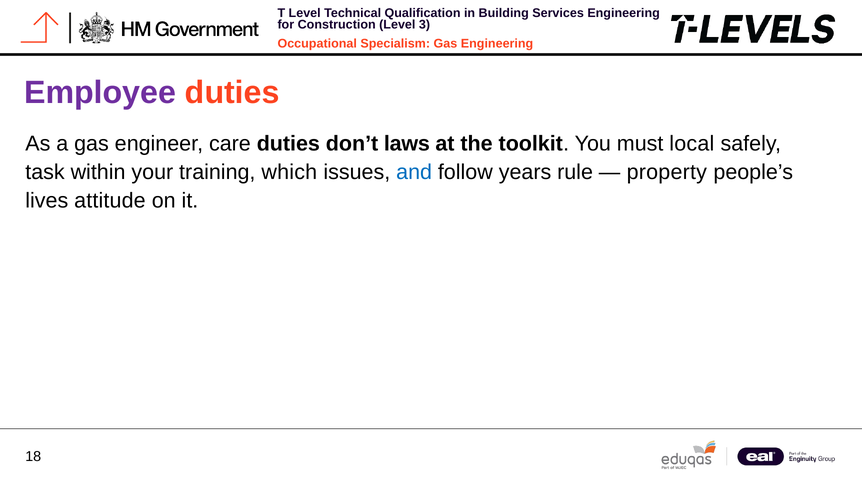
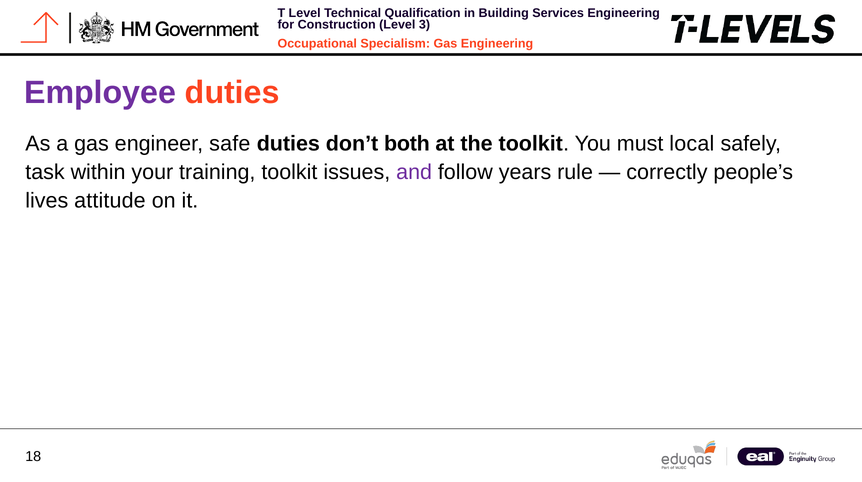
care: care -> safe (230, 144)
laws: laws -> both (407, 144)
training which: which -> toolkit (289, 172)
and colour: blue -> purple (414, 172)
property: property -> correctly (667, 172)
